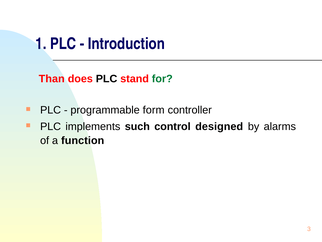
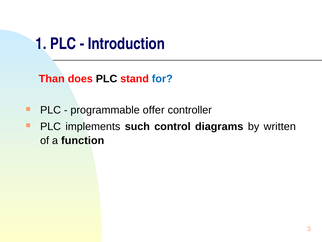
for colour: green -> blue (162, 79)
form: form -> offer (154, 110)
designed: designed -> diagrams (219, 126)
alarms: alarms -> written (280, 126)
